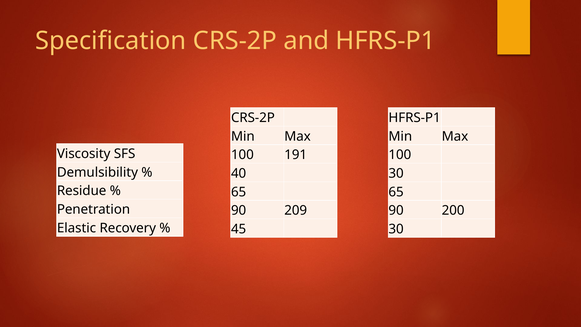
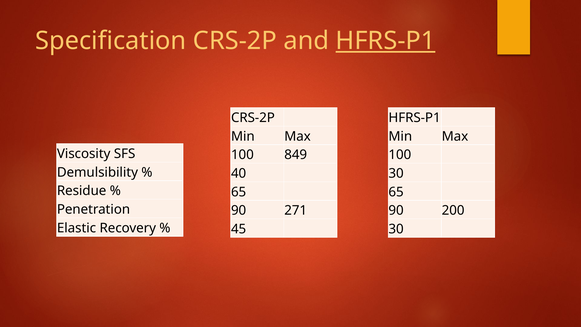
HFRS-P1 underline: none -> present (386, 41)
191: 191 -> 849 (296, 155)
209: 209 -> 271 (296, 210)
